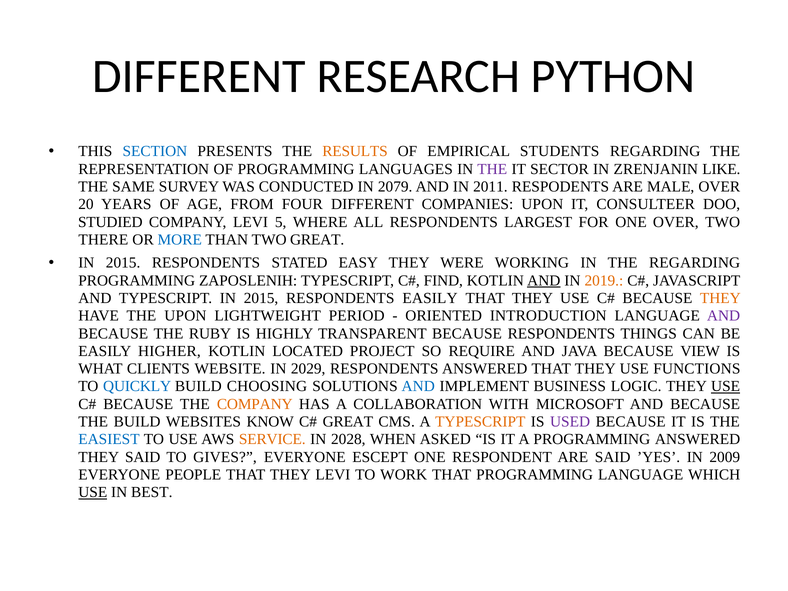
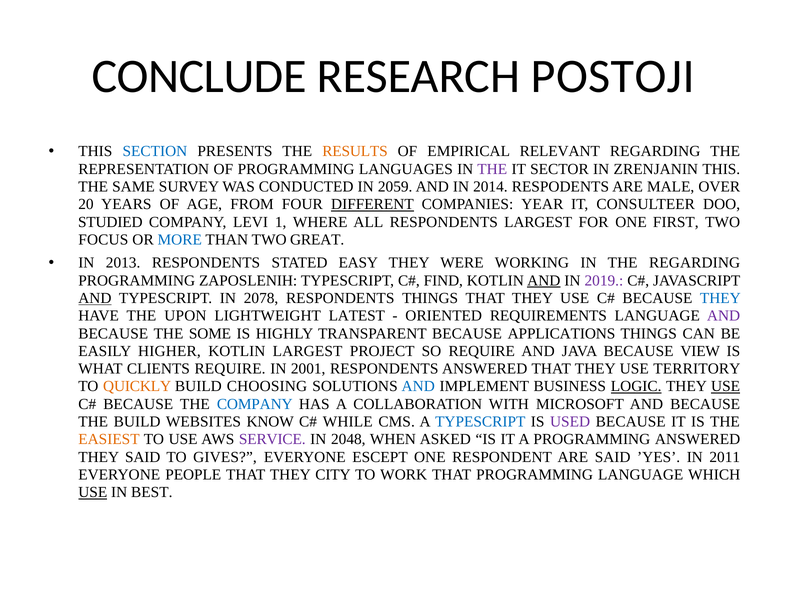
DIFFERENT: DIFFERENT -> CONCLUDE (199, 76)
PYTHON: PYTHON -> POSTOJI (613, 76)
STUDENTS: STUDENTS -> RELEVANT (560, 151)
ZRENJANIN LIKE: LIKE -> THIS (721, 169)
2079: 2079 -> 2059 (395, 187)
2011: 2011 -> 2014 (490, 187)
DIFFERENT underline: none -> present (372, 204)
COMPANIES UPON: UPON -> YEAR (542, 204)
5: 5 -> 1 (281, 222)
ONE OVER: OVER -> FIRST (676, 222)
THERE: THERE -> FOCUS (103, 240)
2015: 2015 -> 2013 (123, 263)
2019 colour: orange -> purple (604, 281)
AND underline: none -> present (95, 298)
TYPESCRIPT IN 2015: 2015 -> 2078 (261, 298)
RESPONDENTS EASILY: EASILY -> THINGS (430, 298)
THEY colour: orange -> blue (720, 298)
PERIOD: PERIOD -> LATEST (357, 316)
INTRODUCTION: INTRODUCTION -> REQUIREMENTS (548, 316)
RUBY: RUBY -> SOME (210, 333)
BECAUSE RESPONDENTS: RESPONDENTS -> APPLICATIONS (561, 333)
KOTLIN LOCATED: LOCATED -> LARGEST (308, 351)
CLIENTS WEBSITE: WEBSITE -> REQUIRE (230, 369)
2029: 2029 -> 2001 (308, 369)
FUNCTIONS: FUNCTIONS -> TERRITORY (697, 369)
QUICKLY colour: blue -> orange (137, 386)
LOGIC underline: none -> present (636, 386)
COMPANY colour: orange -> blue (255, 404)
GREAT: GREAT -> WHILE (348, 422)
TYPESCRIPT colour: orange -> blue (480, 422)
EASIEST colour: blue -> orange (109, 439)
SERVICE colour: orange -> purple (272, 439)
2028: 2028 -> 2048 (348, 439)
2009: 2009 -> 2011 (725, 457)
THEY LEVI: LEVI -> CITY (333, 475)
